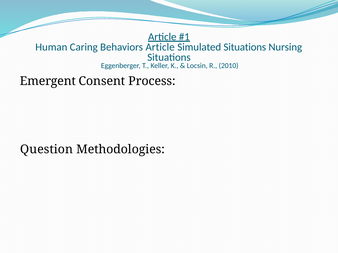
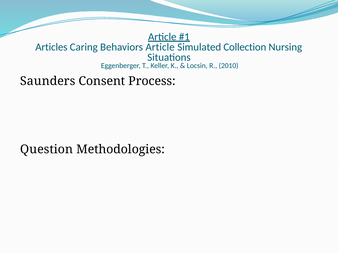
Human: Human -> Articles (51, 47)
Simulated Situations: Situations -> Collection (245, 47)
Emergent: Emergent -> Saunders (48, 81)
